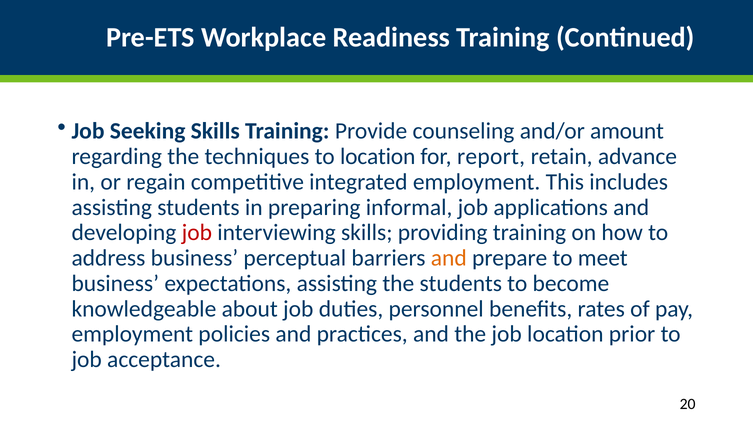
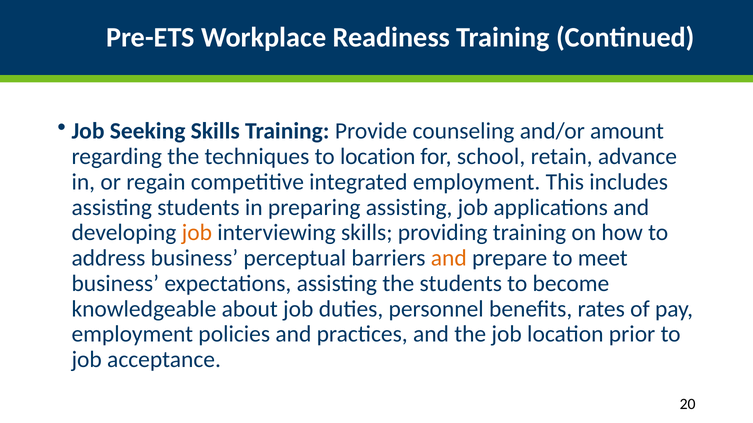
report: report -> school (491, 157)
preparing informal: informal -> assisting (409, 208)
job colour: red -> orange (197, 233)
